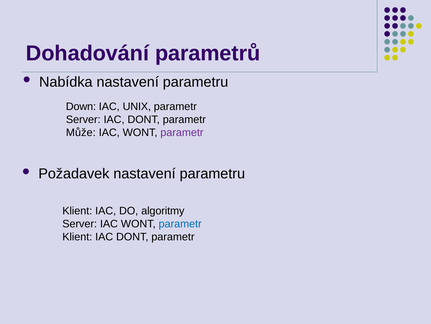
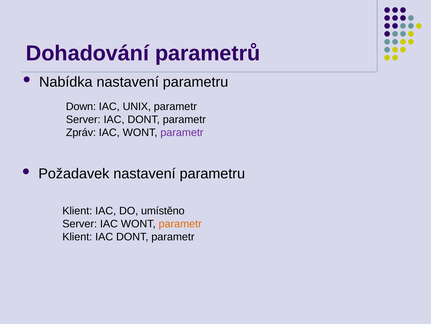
Může: Může -> Zpráv (81, 132)
algoritmy: algoritmy -> umístěno (163, 210)
parametr colour: blue -> orange (180, 223)
